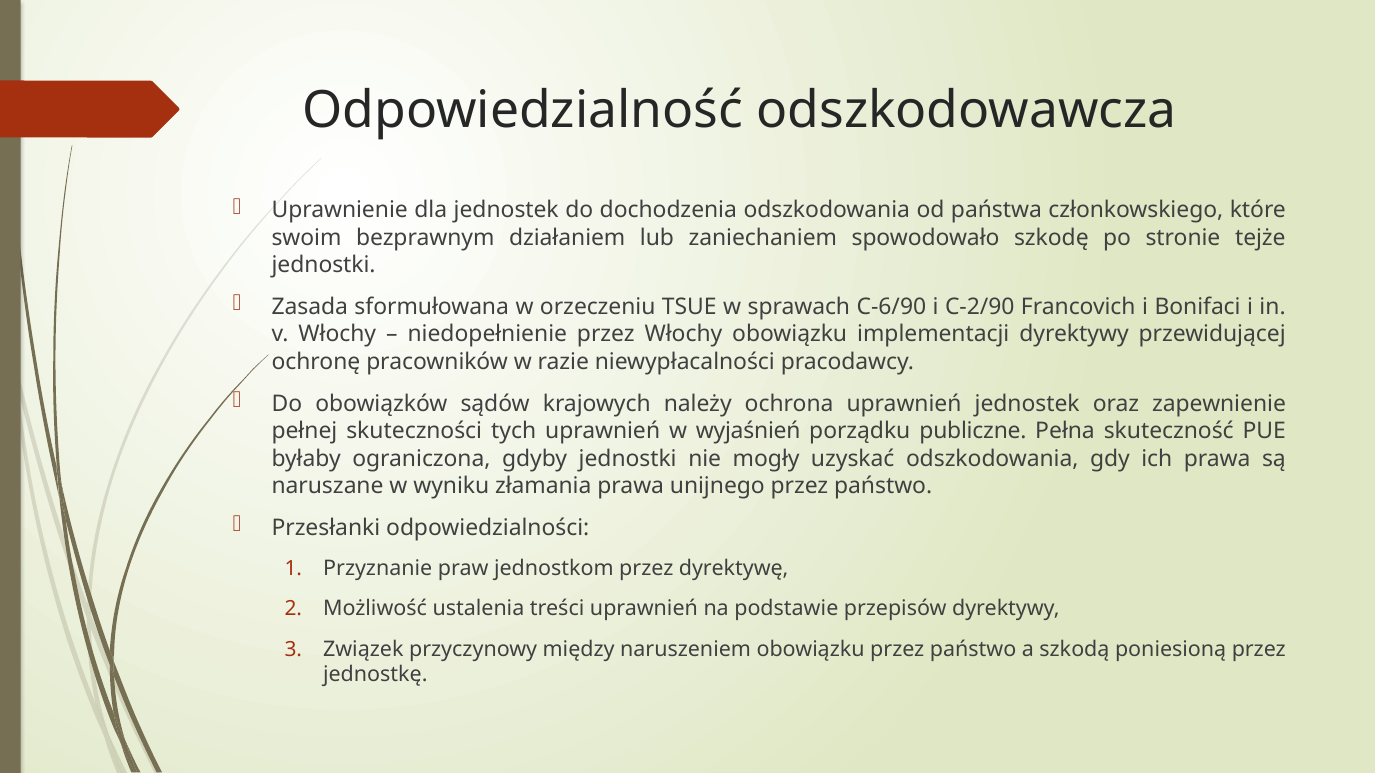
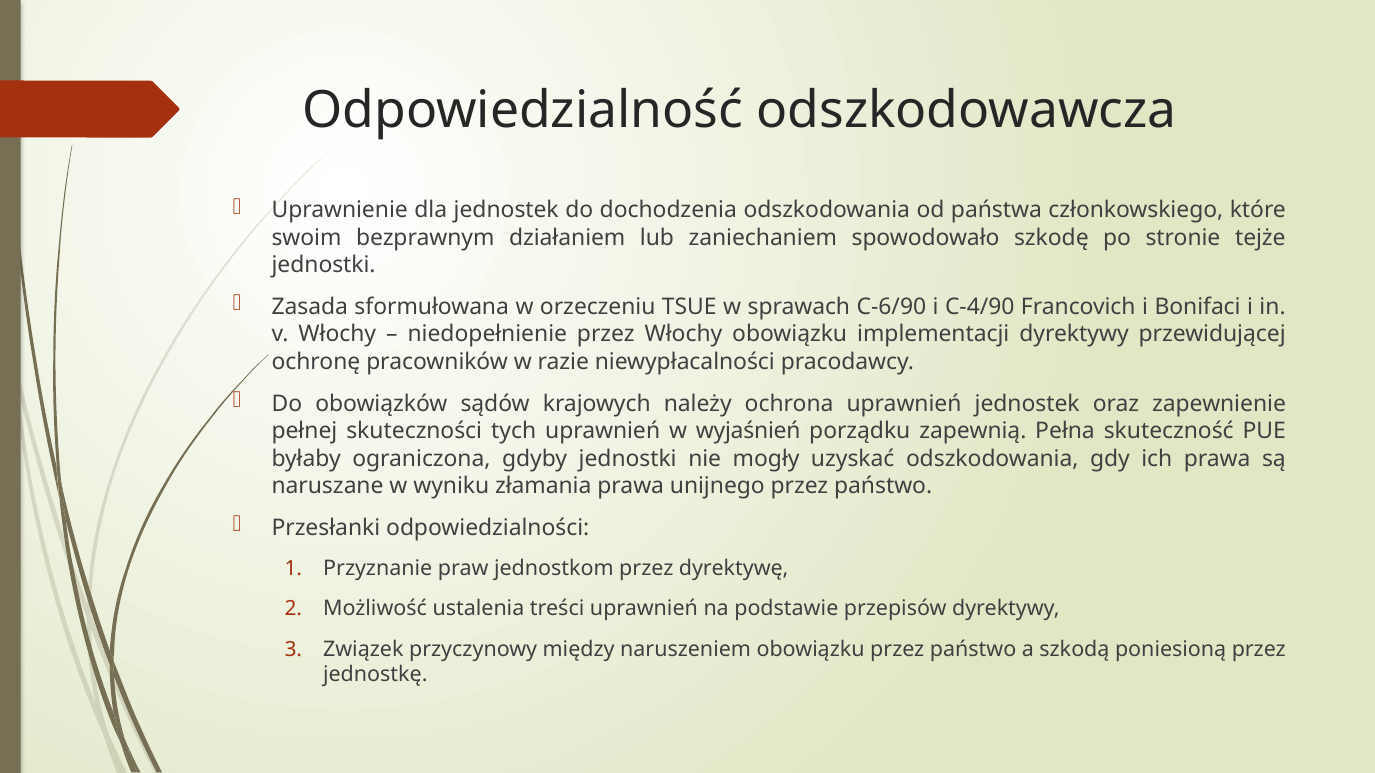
C-2/90: C-2/90 -> C-4/90 (980, 307)
publiczne: publiczne -> zapewnią (973, 431)
